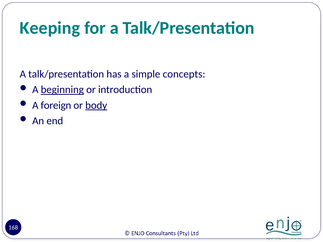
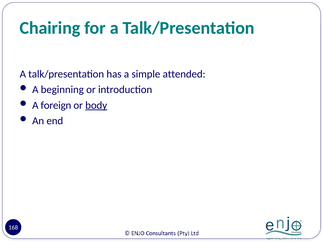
Keeping: Keeping -> Chairing (50, 28)
concepts: concepts -> attended (184, 74)
beginning underline: present -> none (62, 90)
